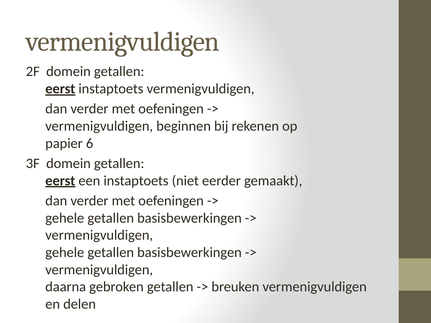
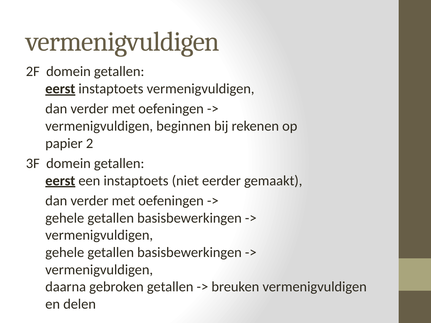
6: 6 -> 2 (90, 143)
